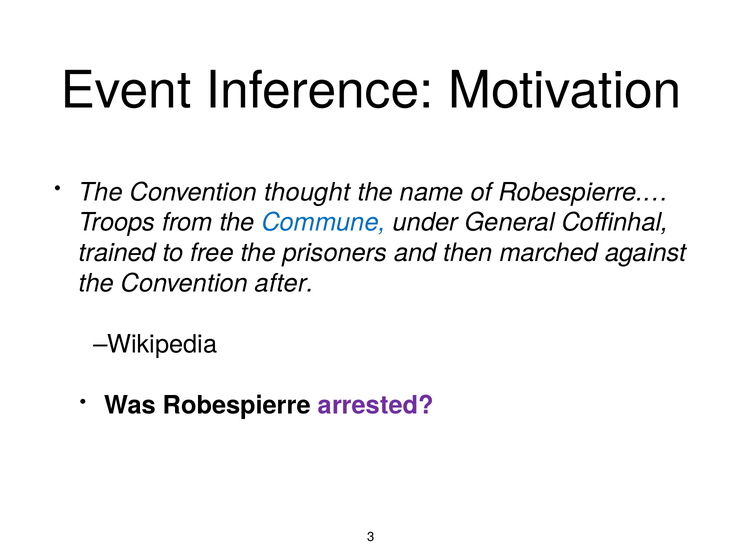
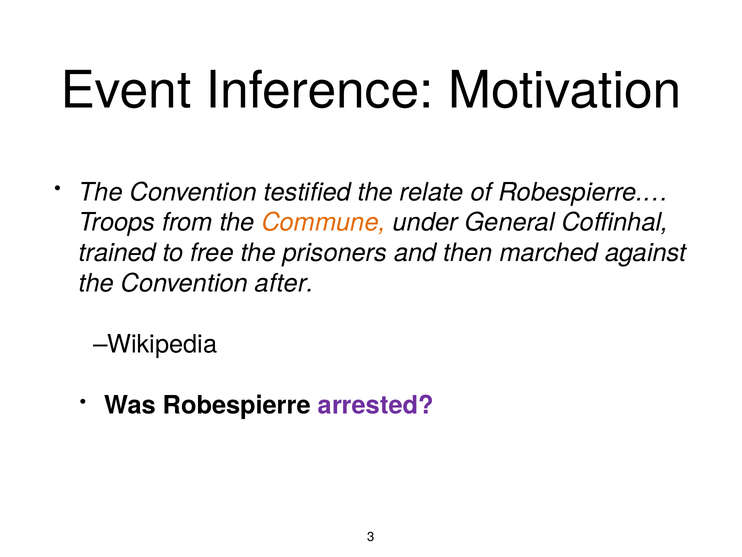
thought: thought -> testified (307, 192)
name: name -> relate (432, 192)
Commune colour: blue -> orange (324, 222)
